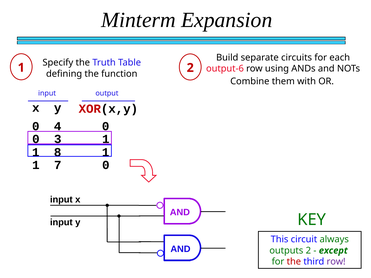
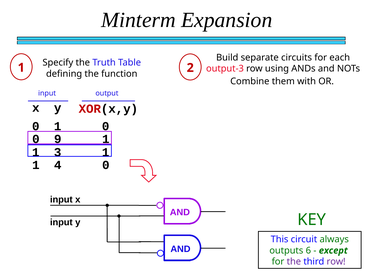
output-6: output-6 -> output-3 (225, 69)
4: 4 -> 1 (58, 126)
3: 3 -> 9 (58, 139)
8: 8 -> 3 (58, 152)
7: 7 -> 4 (58, 165)
outputs 2: 2 -> 6 (308, 251)
the colour: red -> purple (294, 262)
